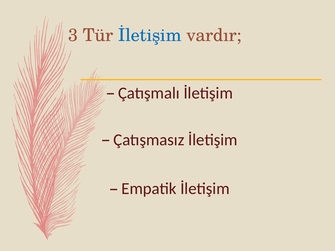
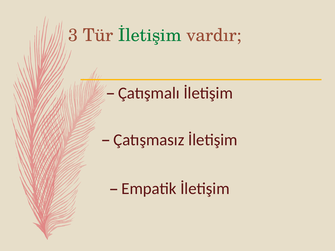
İletişim colour: blue -> green (150, 35)
